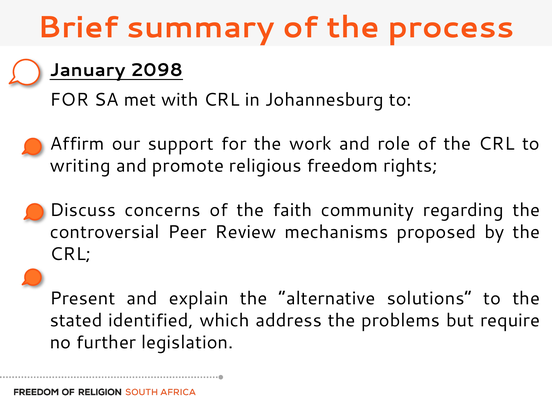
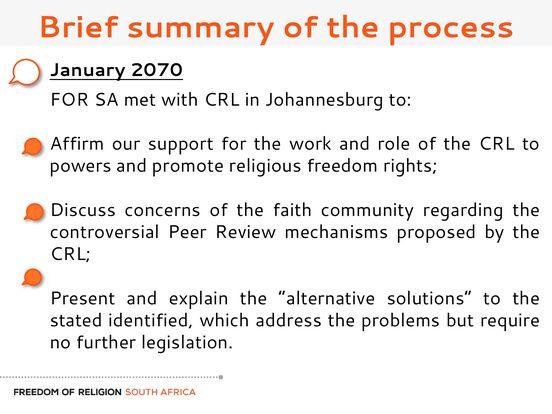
2098: 2098 -> 2070 (157, 70)
writing: writing -> powers (81, 166)
